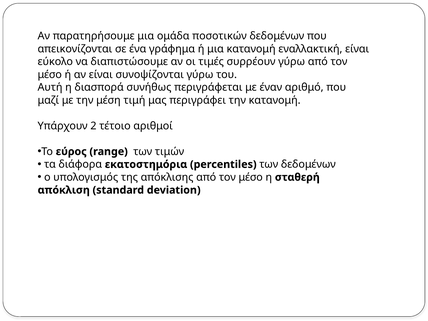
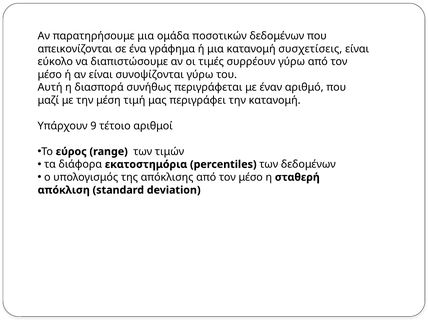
εναλλακτική: εναλλακτική -> συσχετίσεις (310, 49)
2: 2 -> 9 (93, 126)
